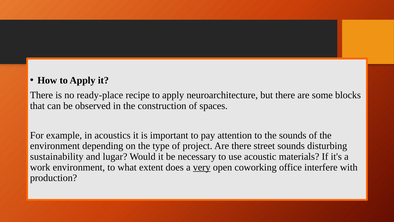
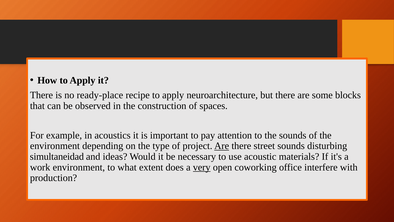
Are underline: none -> present (222, 146)
sustainability: sustainability -> simultaneidad (57, 156)
lugar: lugar -> ideas (115, 156)
